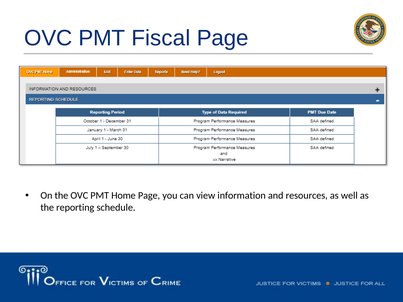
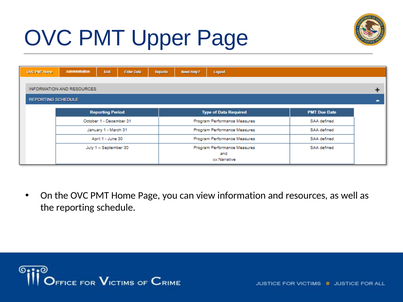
Fiscal: Fiscal -> Upper (161, 38)
